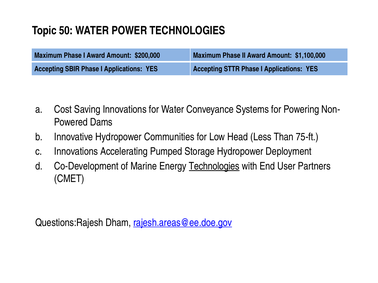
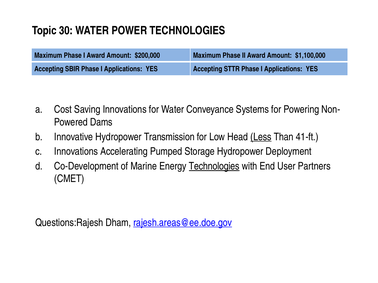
50: 50 -> 30 (66, 31)
Communities: Communities -> Transmission (169, 137)
Less underline: none -> present (261, 137)
75-ft: 75-ft -> 41-ft (307, 137)
